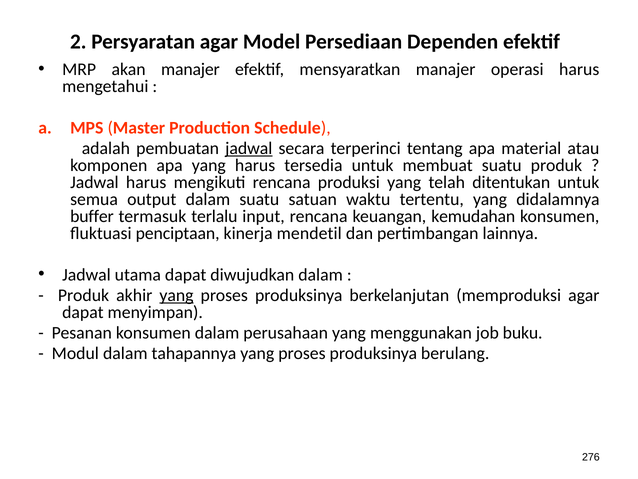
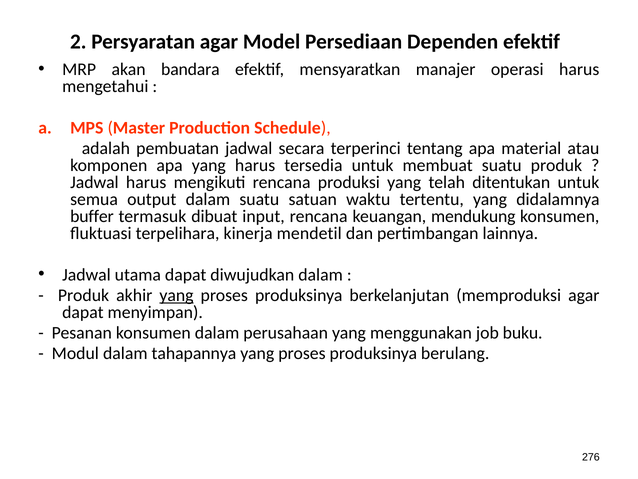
akan manajer: manajer -> bandara (190, 69)
jadwal underline: present -> none (249, 148)
terlalu: terlalu -> dibuat (214, 216)
kemudahan: kemudahan -> mendukung (473, 216)
penciptaan: penciptaan -> terpelihara (178, 233)
